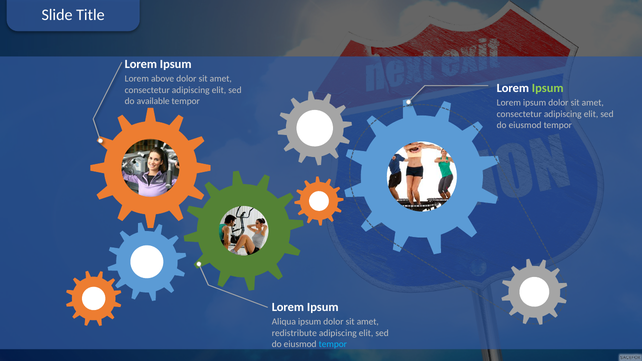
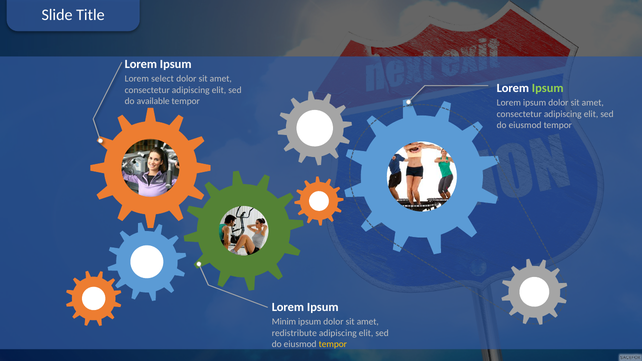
above: above -> select (163, 79)
Aliqua: Aliqua -> Minim (284, 322)
tempor colour: light blue -> yellow (333, 344)
